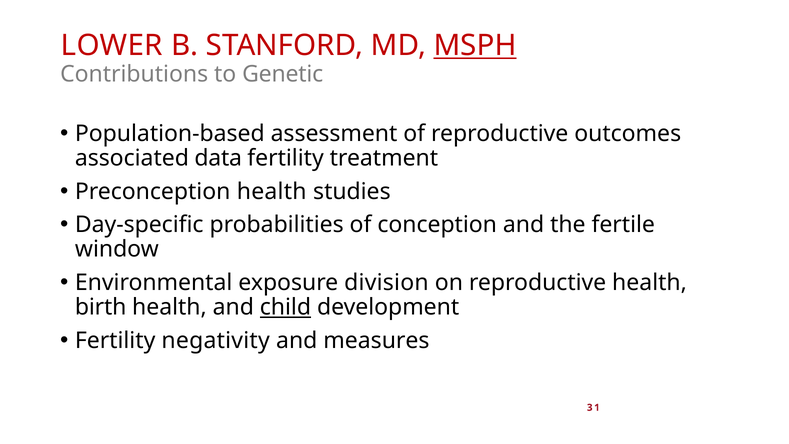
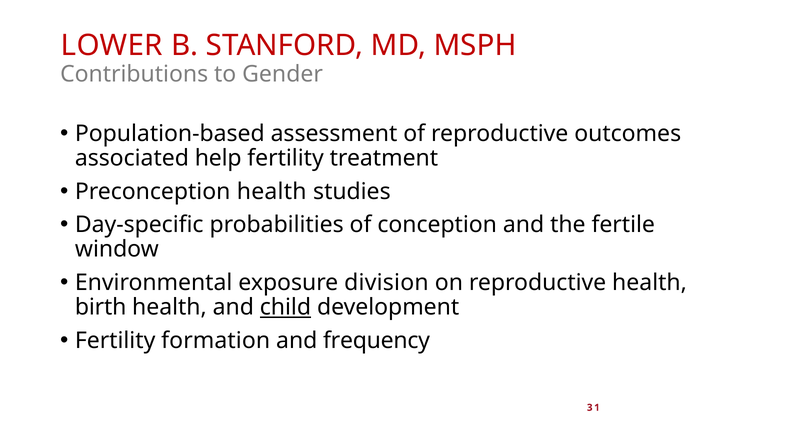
MSPH underline: present -> none (475, 45)
Genetic: Genetic -> Gender (283, 74)
data: data -> help (218, 158)
negativity: negativity -> formation (216, 340)
measures: measures -> frequency (377, 340)
